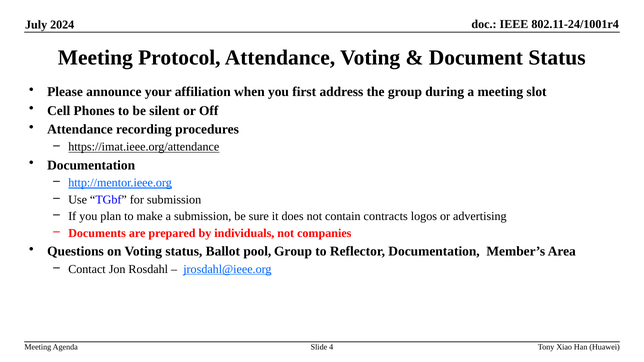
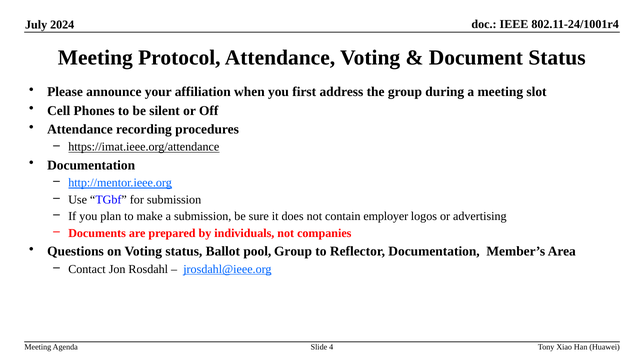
contracts: contracts -> employer (386, 217)
